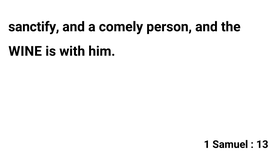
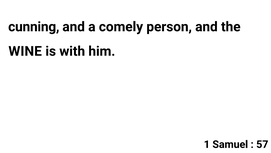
sanctify: sanctify -> cunning (34, 27)
13: 13 -> 57 (262, 144)
